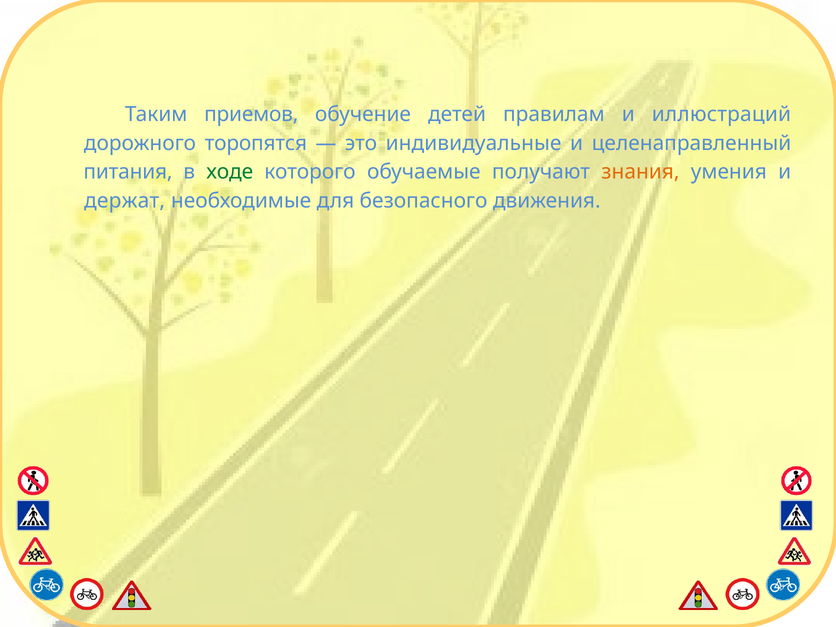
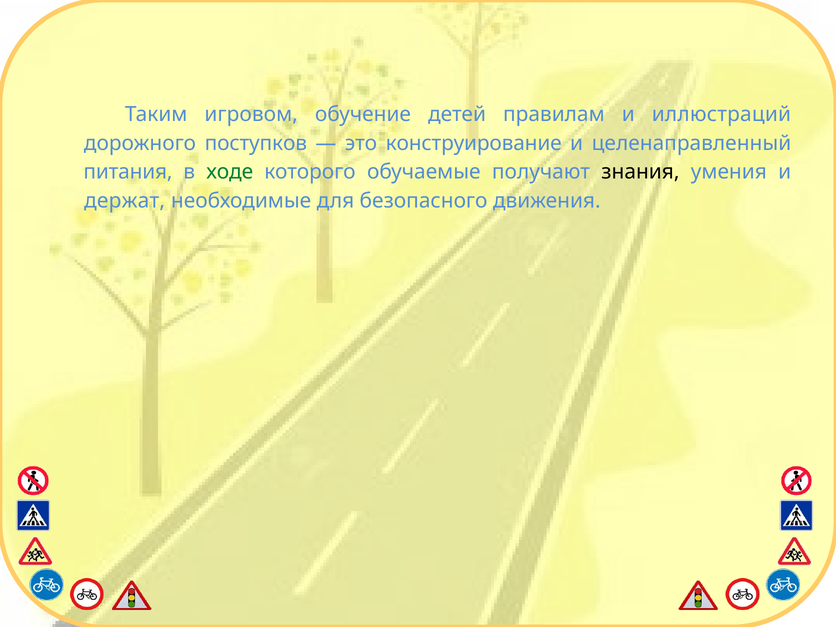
приемов: приемов -> игровом (251, 114)
торопятся: торопятся -> поступков (256, 143)
индивидуальные: индивидуальные -> конструирование (474, 143)
знания colour: orange -> black (640, 172)
